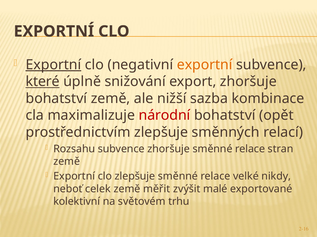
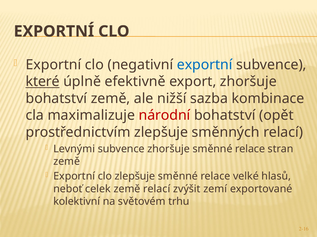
Exportní underline: present -> none (53, 65)
exportní colour: orange -> blue (205, 65)
snižování: snižování -> efektivně (135, 82)
Rozsahu: Rozsahu -> Levnými (74, 149)
nikdy: nikdy -> hlasů (276, 177)
země měřit: měřit -> relací (157, 189)
malé: malé -> zemí (215, 189)
